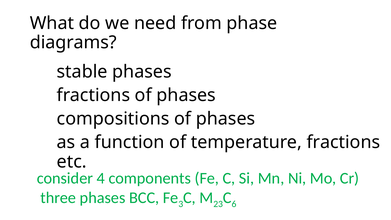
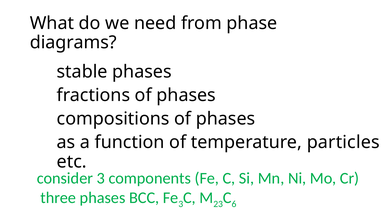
temperature fractions: fractions -> particles (343, 142)
consider 4: 4 -> 3 (101, 178)
